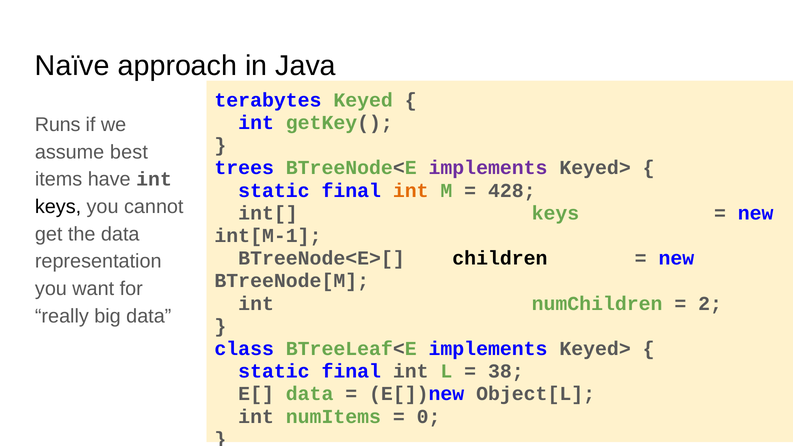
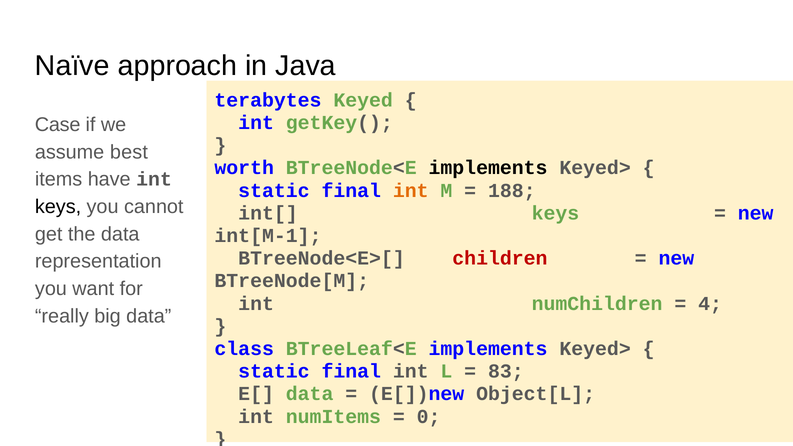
Runs: Runs -> Case (58, 125)
trees: trees -> worth (244, 168)
implements colour: purple -> black (488, 168)
428: 428 -> 188 (512, 191)
children colour: black -> red (500, 258)
2: 2 -> 4 (710, 304)
38: 38 -> 83 (506, 371)
